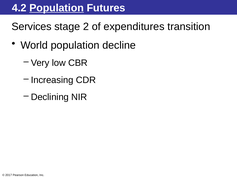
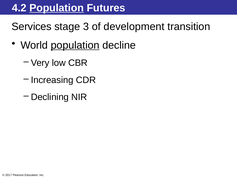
2: 2 -> 3 (86, 27)
expenditures: expenditures -> development (134, 27)
population underline: none -> present (75, 45)
